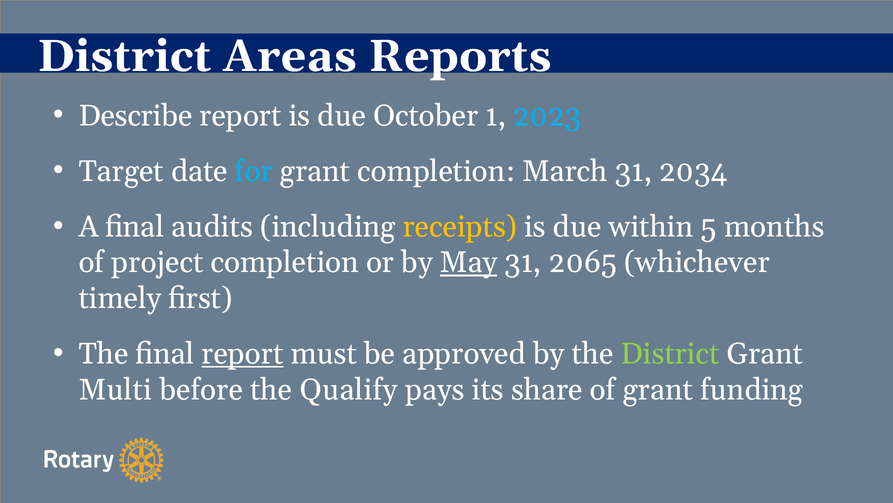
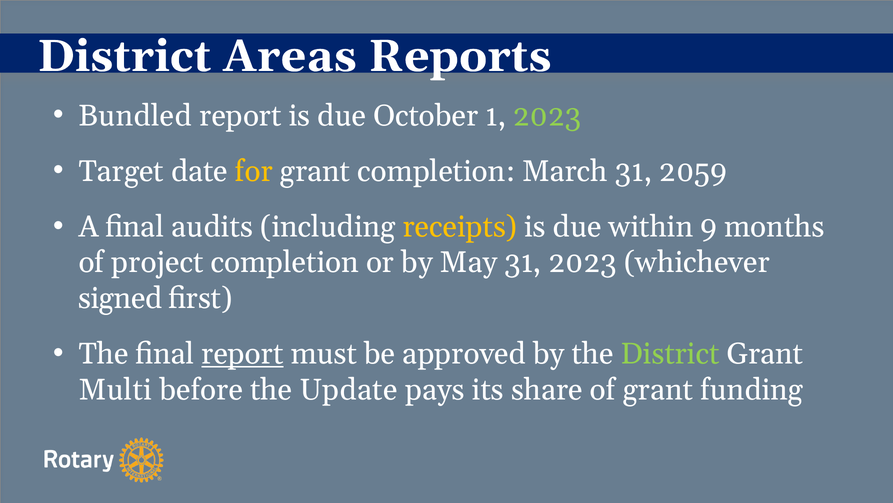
Describe: Describe -> Bundled (135, 116)
2023 colour: light blue -> light green (547, 116)
for colour: light blue -> yellow (254, 171)
2034: 2034 -> 2059 (693, 171)
5: 5 -> 9 (709, 227)
May underline: present -> none (469, 262)
31 2065: 2065 -> 2023 (583, 262)
timely: timely -> signed (120, 298)
Qualify: Qualify -> Update (349, 389)
